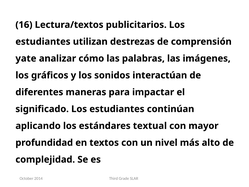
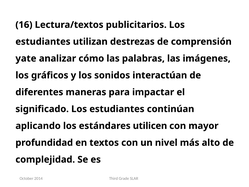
textual: textual -> utilicen (150, 126)
